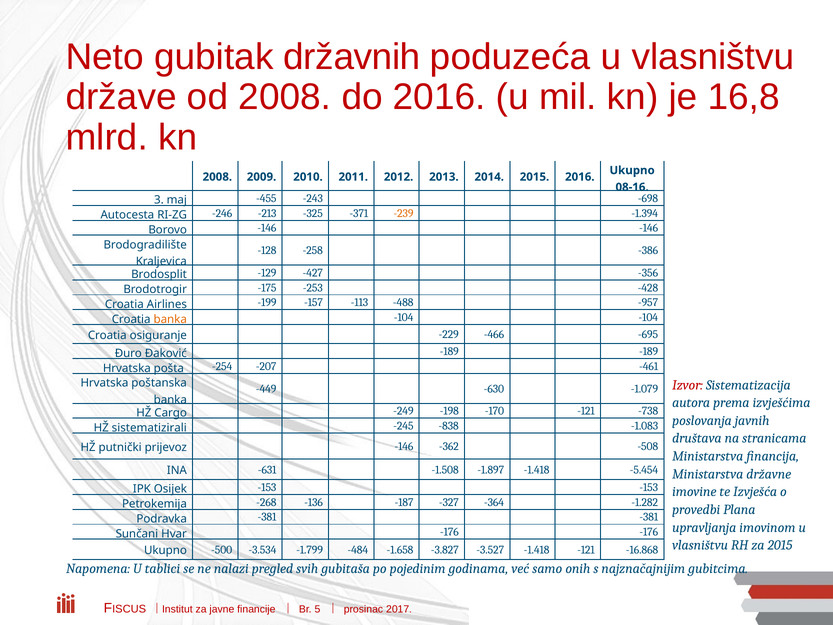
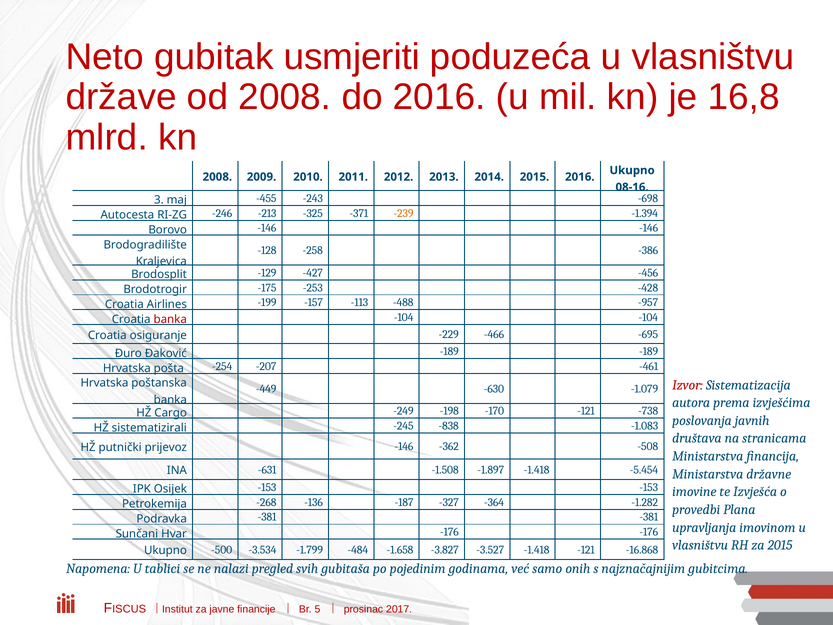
državnih: državnih -> usmjeriti (352, 57)
-356: -356 -> -456 (648, 273)
banka colour: orange -> red (170, 319)
